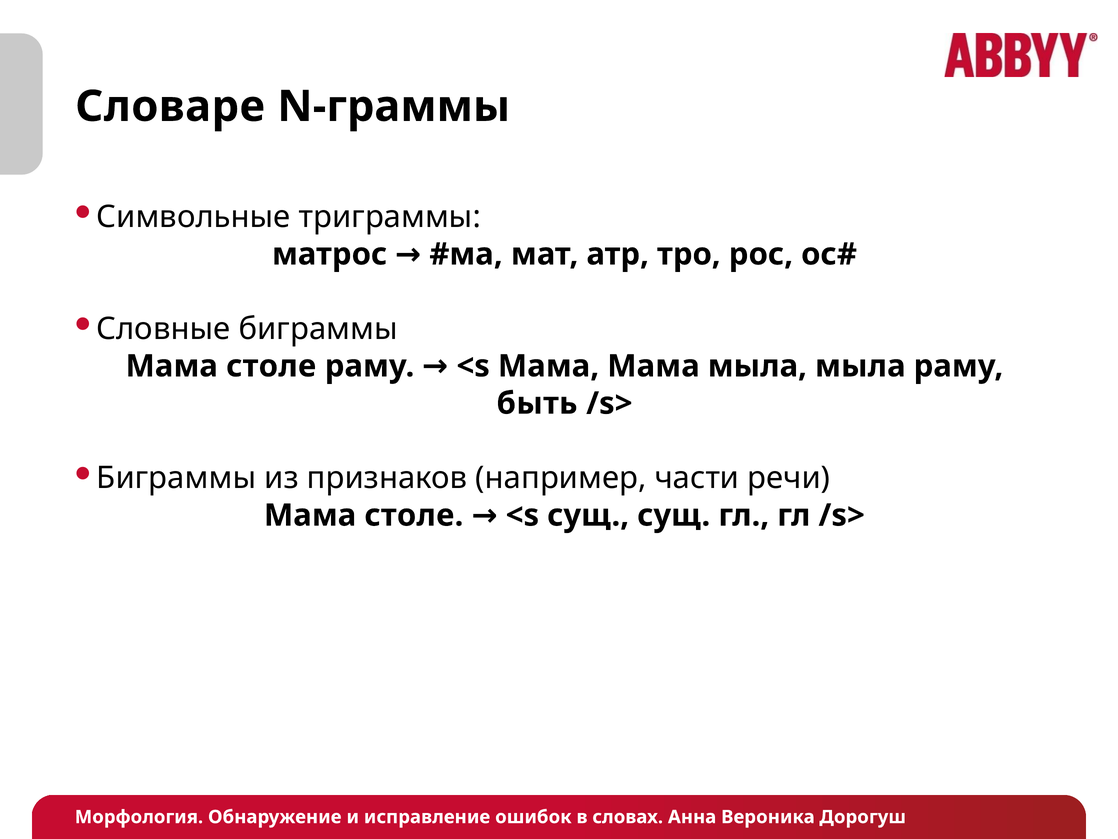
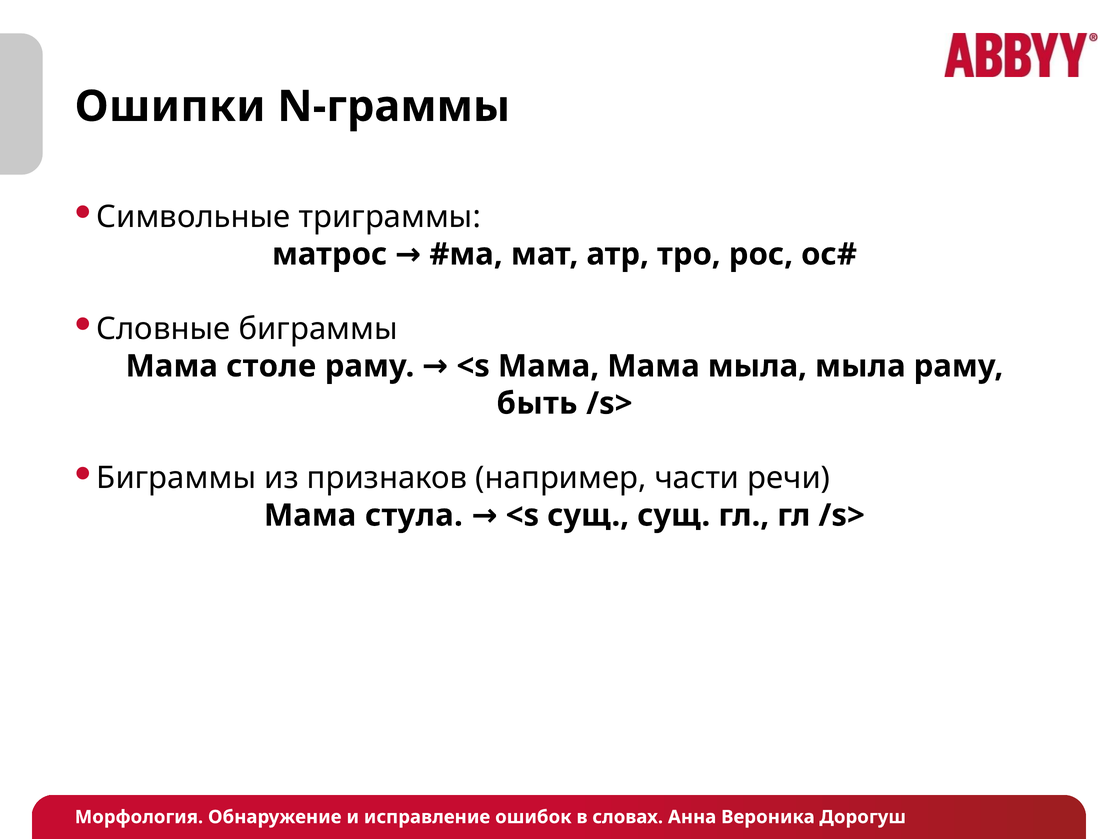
Словаре: Словаре -> Ошипки (170, 106)
столе: столе -> стула (414, 515)
